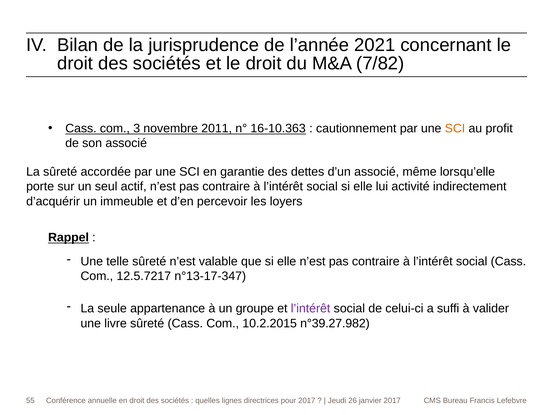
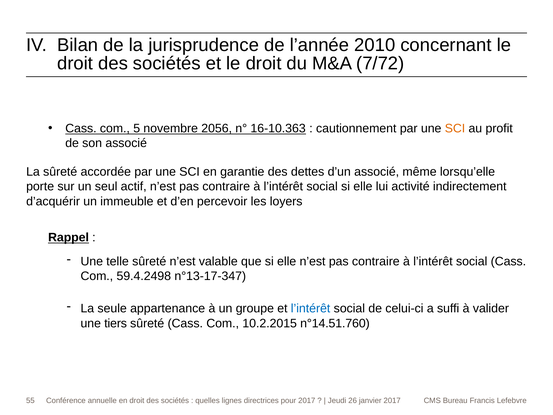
2021: 2021 -> 2010 (375, 45)
7/82: 7/82 -> 7/72 (380, 64)
3: 3 -> 5 (137, 128)
2011: 2011 -> 2056 (217, 128)
12.5.7217: 12.5.7217 -> 59.4.2498 (144, 276)
l’intérêt colour: purple -> blue (311, 308)
livre: livre -> tiers (116, 323)
n°39.27.982: n°39.27.982 -> n°14.51.760 (335, 323)
